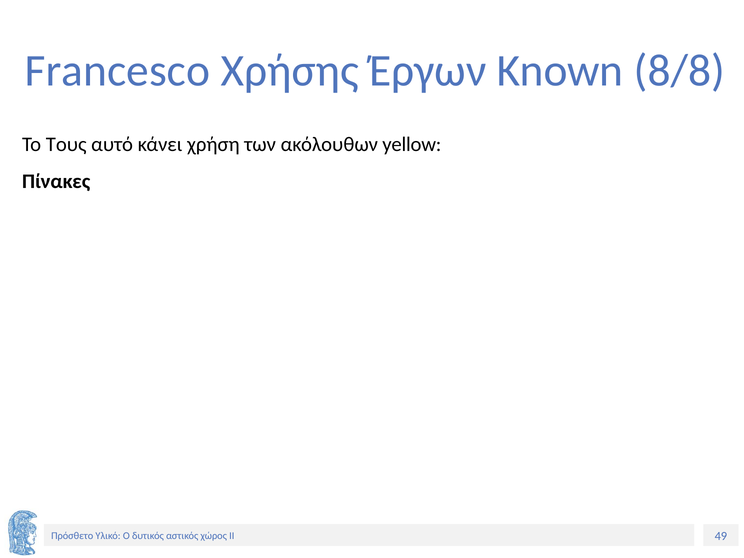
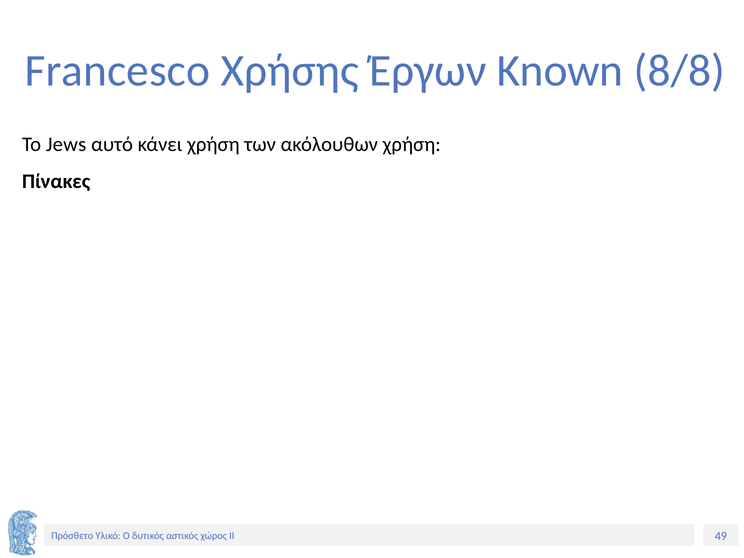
Τους: Τους -> Jews (66, 144)
ακόλουθων yellow: yellow -> χρήση (412, 144)
